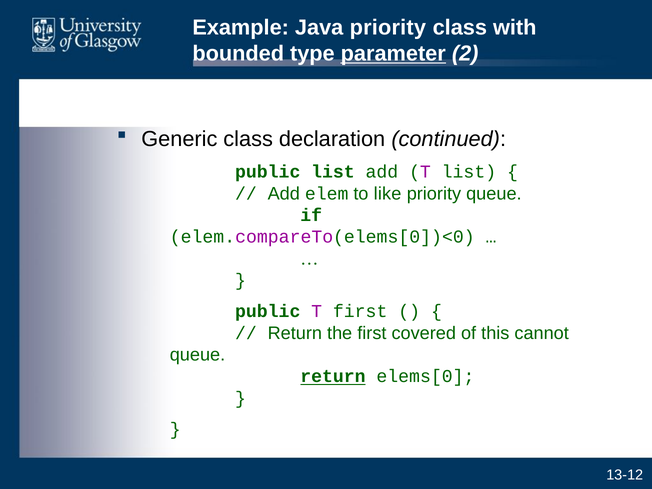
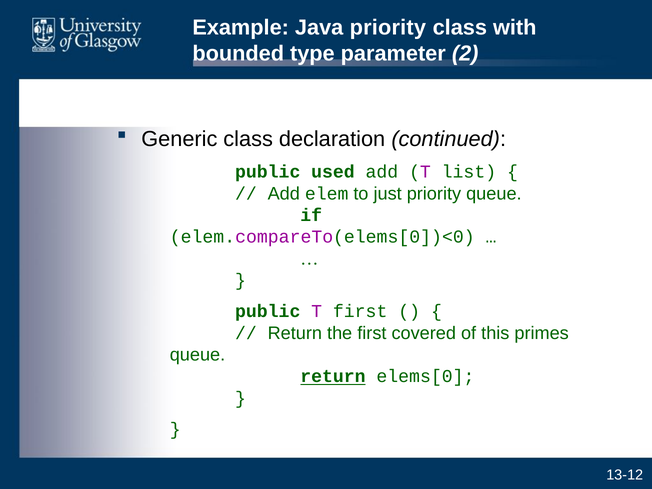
parameter underline: present -> none (393, 54)
public list: list -> used (333, 172)
like: like -> just (388, 194)
cannot: cannot -> primes (542, 333)
